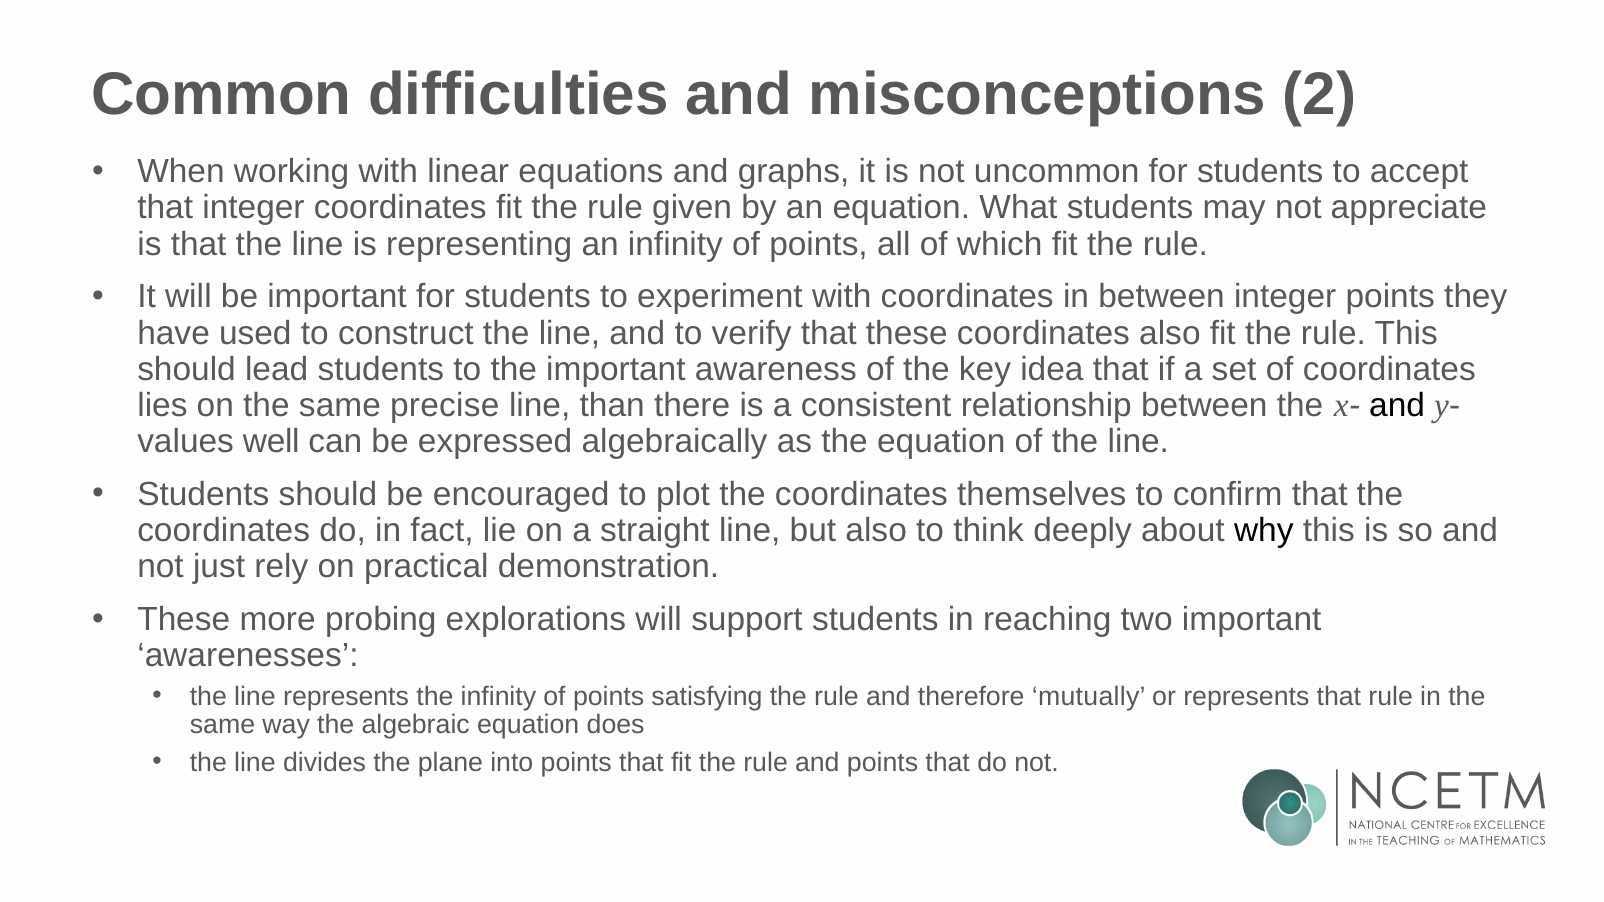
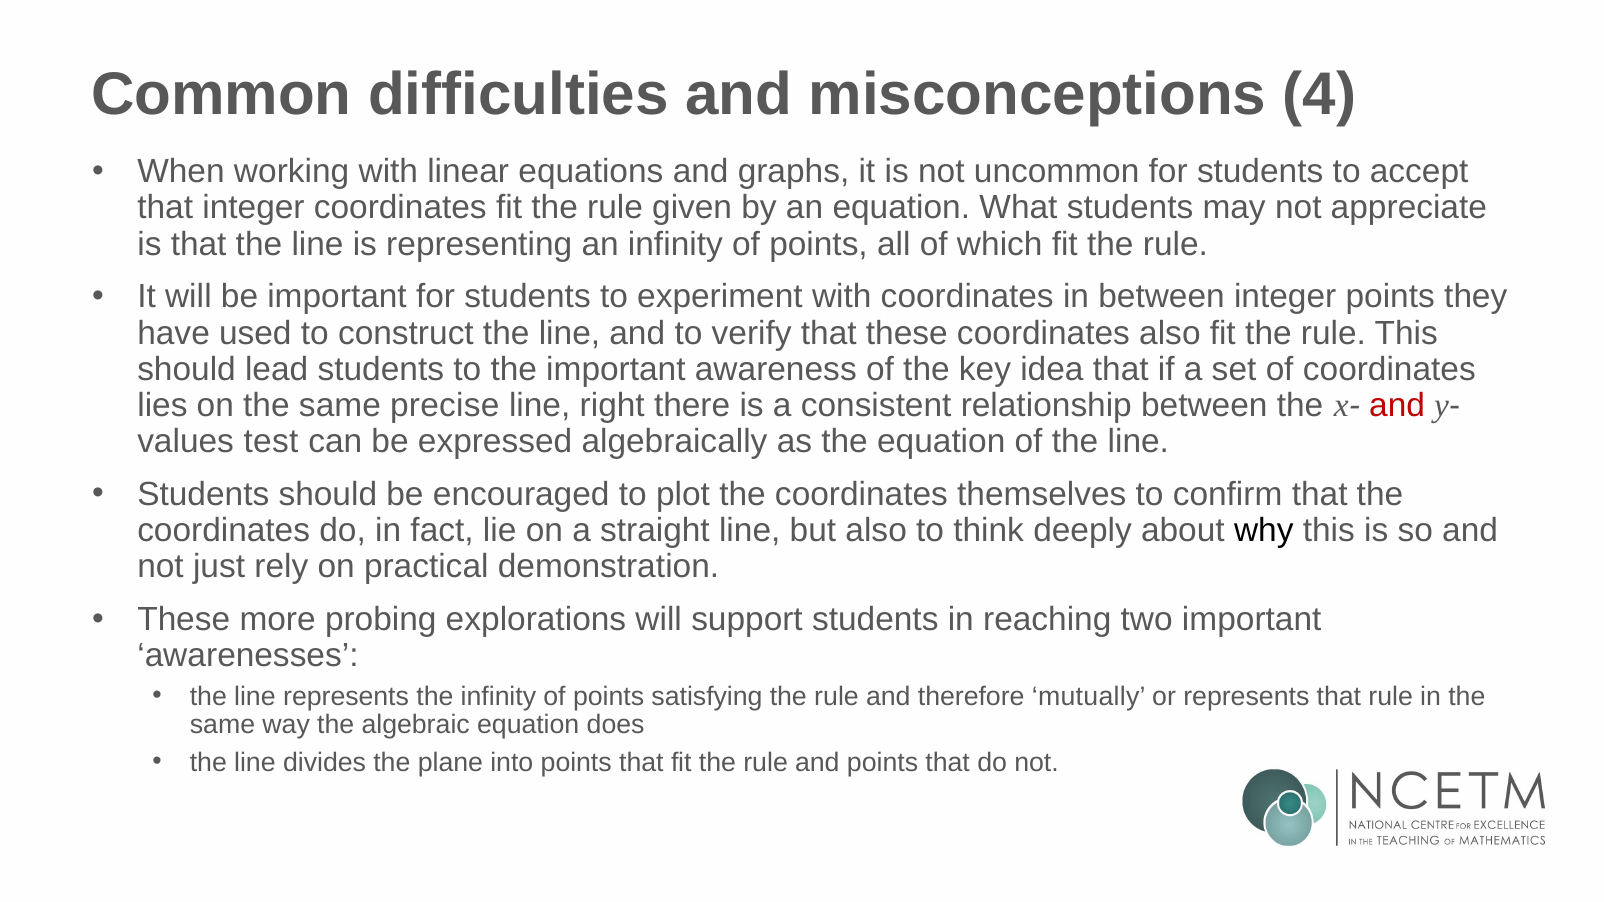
2: 2 -> 4 (1320, 95)
than: than -> right (612, 405)
and colour: black -> red (1397, 405)
well: well -> test (271, 442)
